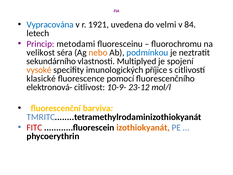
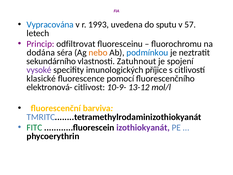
1921: 1921 -> 1993 (99, 25)
velmi: velmi -> sputu (166, 25)
84: 84 -> 57 (190, 25)
metodami: metodami -> odfiltrovat (76, 44)
velikost: velikost -> dodána (41, 52)
Multiplyed: Multiplyed -> Zatuhnout (137, 61)
vysoké colour: orange -> purple (39, 70)
23-12: 23-12 -> 13-12 (139, 87)
FITC colour: red -> green (34, 127)
izothiokyanát colour: orange -> purple (143, 127)
